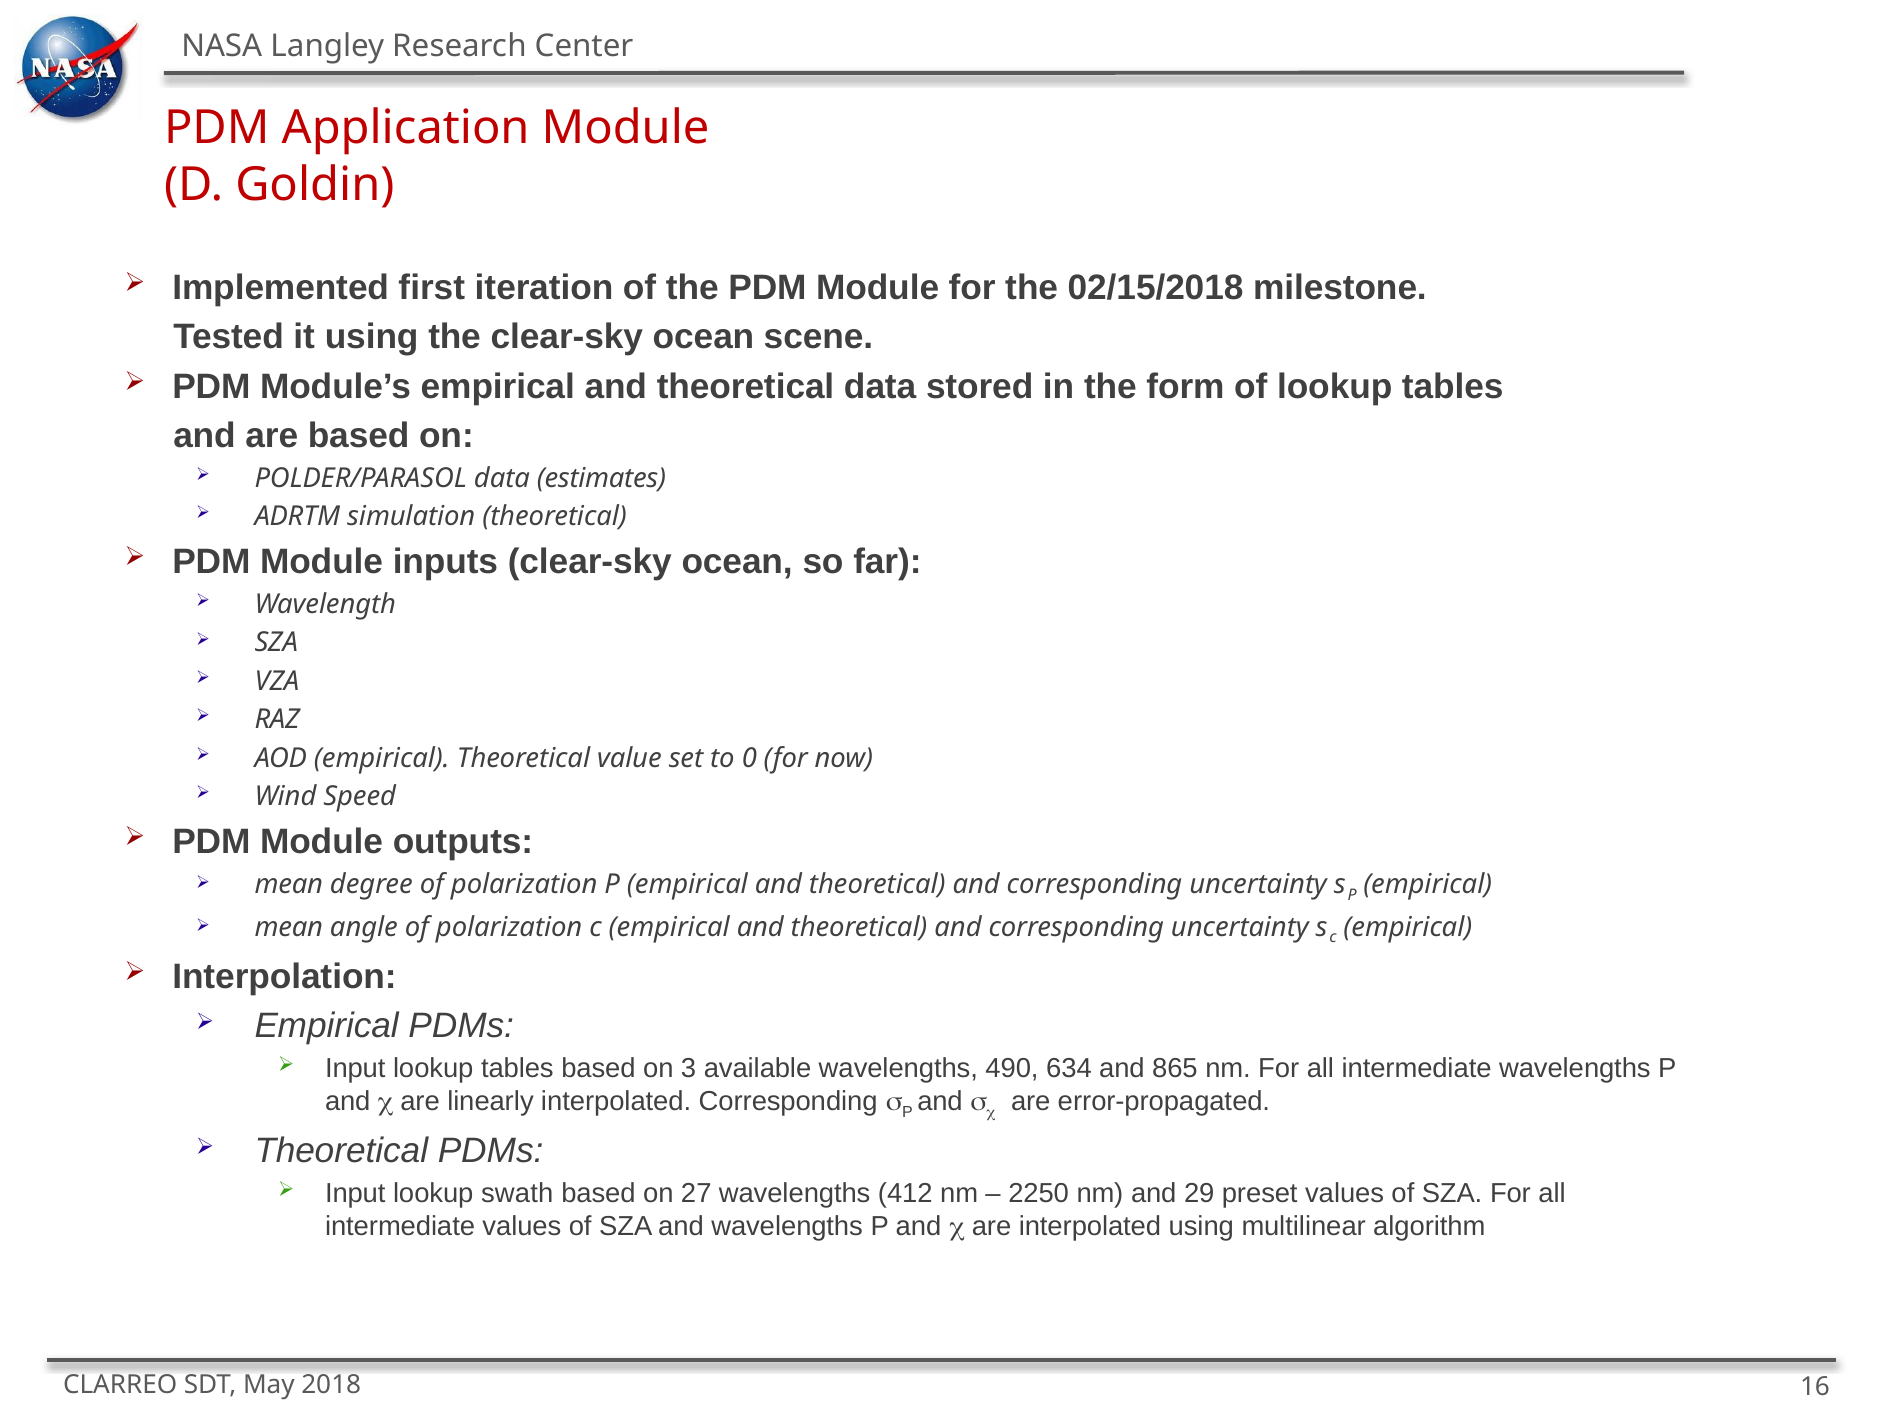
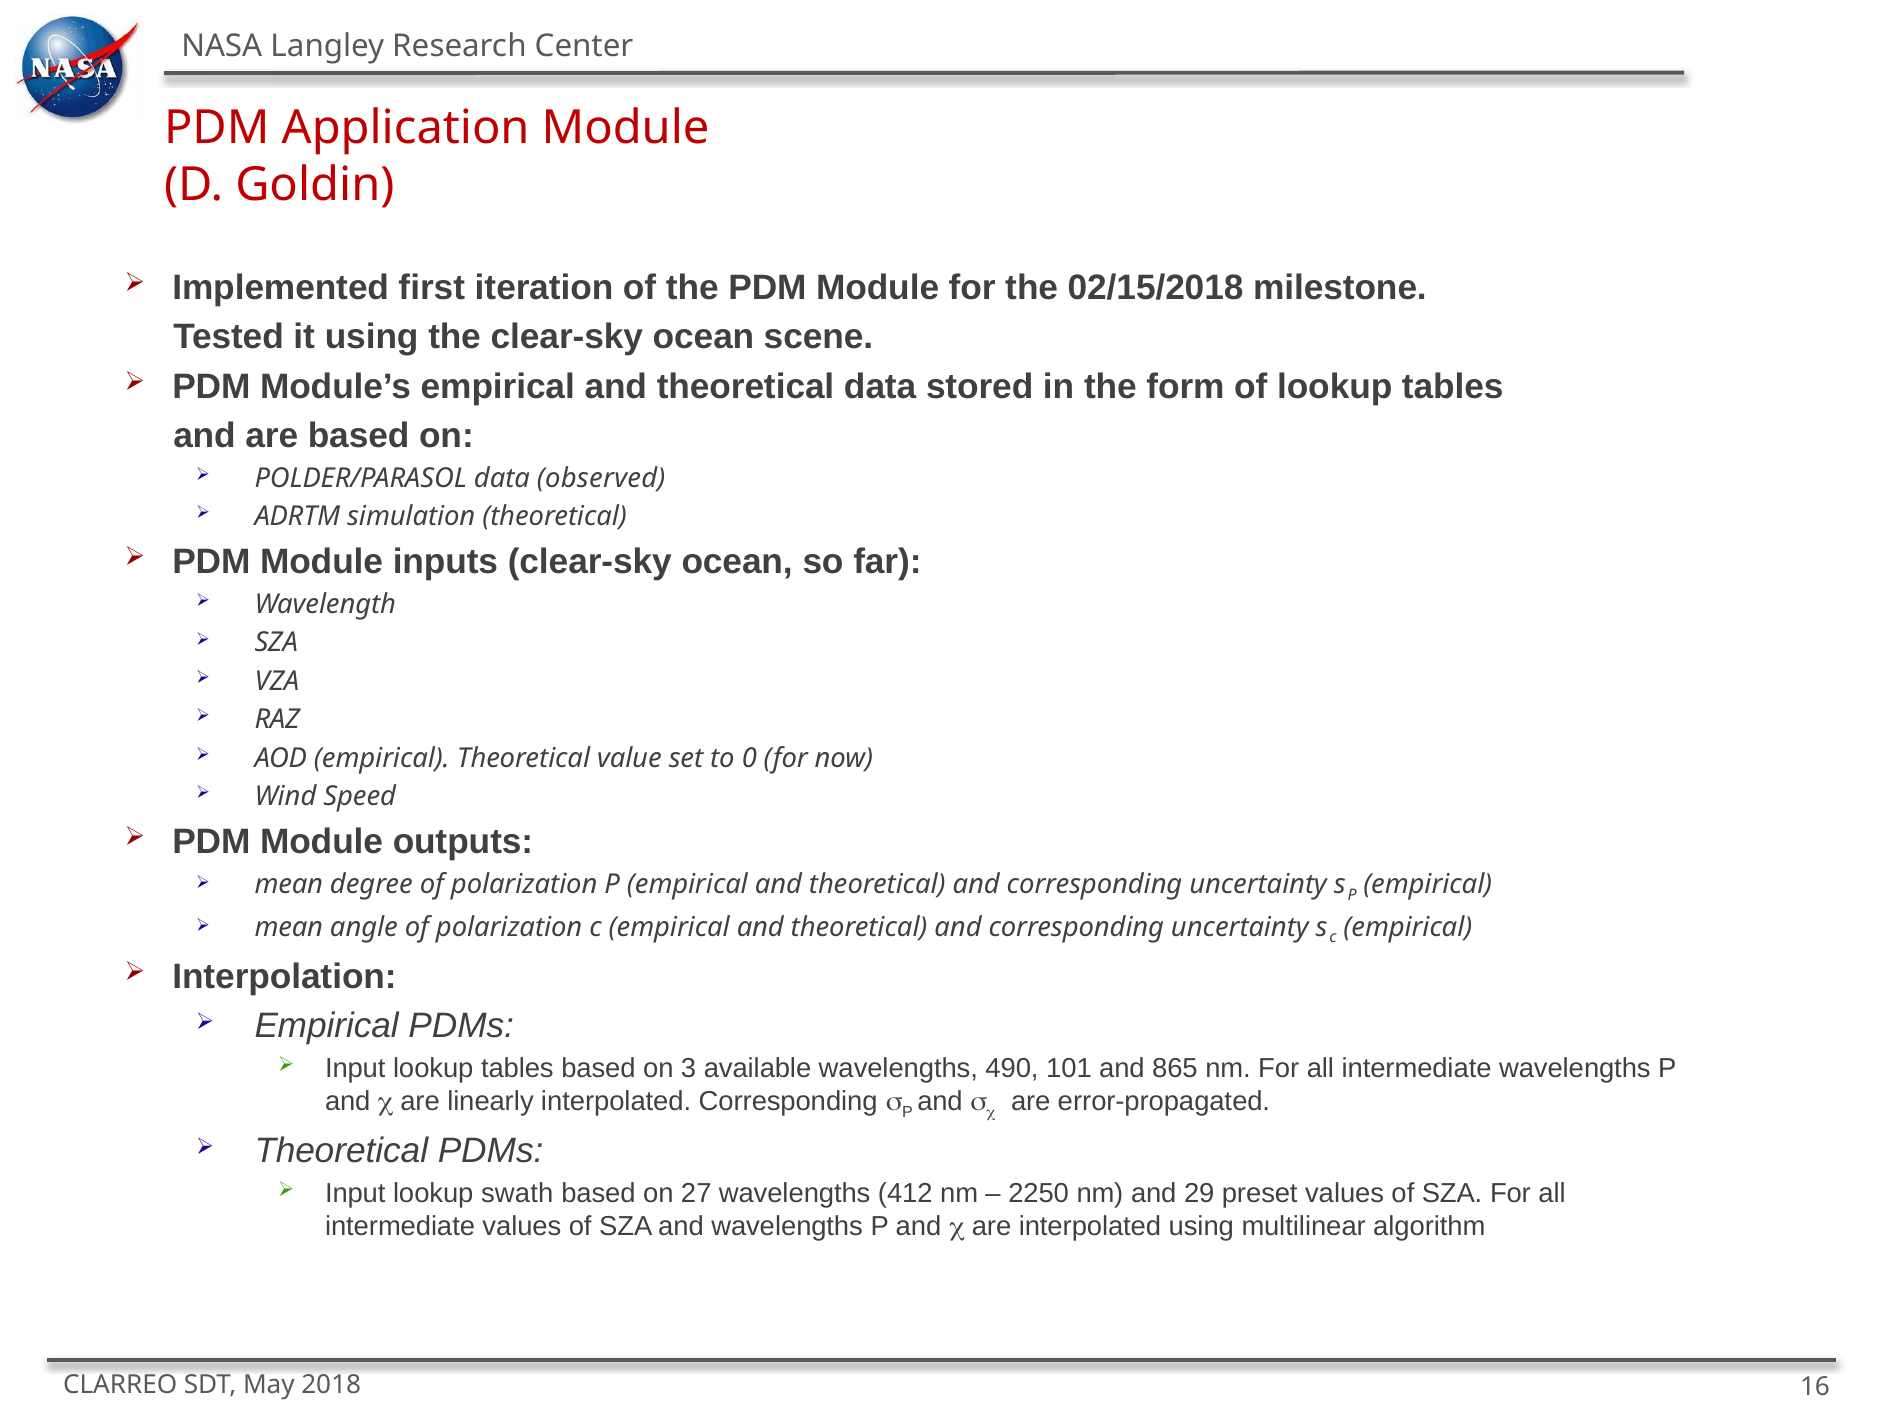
estimates: estimates -> observed (601, 478)
634: 634 -> 101 (1069, 1069)
